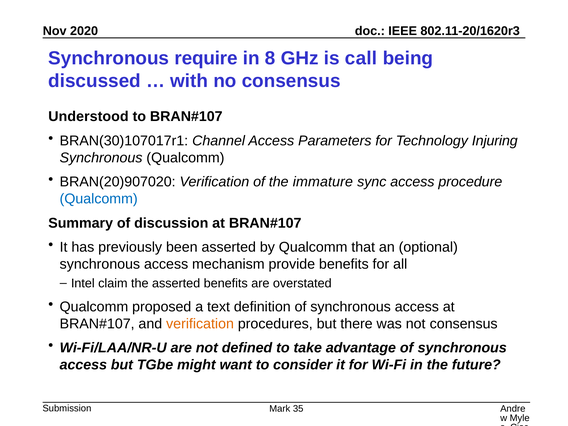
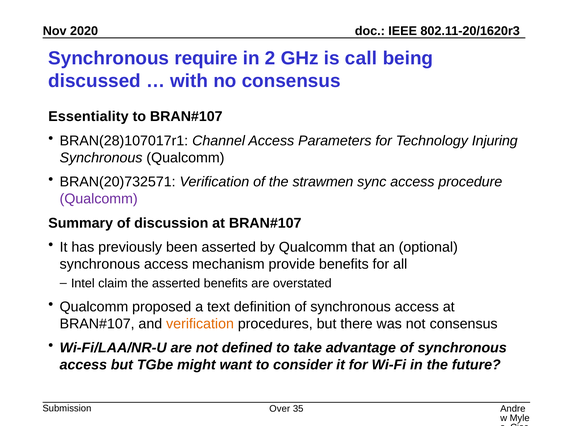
8: 8 -> 2 (270, 58)
Understood: Understood -> Essentiality (88, 117)
BRAN(30)107017r1: BRAN(30)107017r1 -> BRAN(28)107017r1 (124, 141)
BRAN(20)907020: BRAN(20)907020 -> BRAN(20)732571 (118, 182)
immature: immature -> strawmen (323, 182)
Qualcomm colour: blue -> purple (99, 199)
Mark: Mark -> Over (280, 409)
